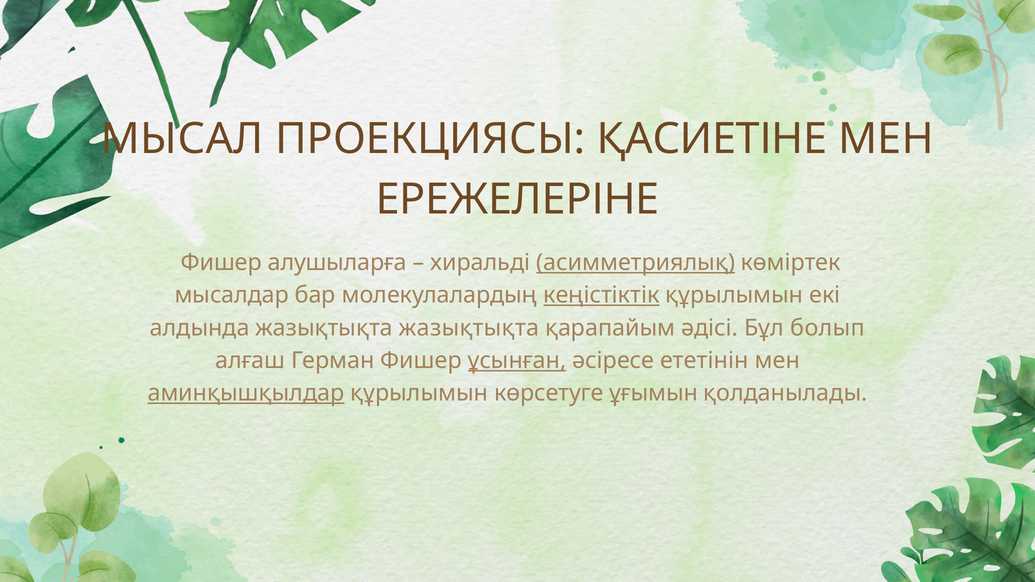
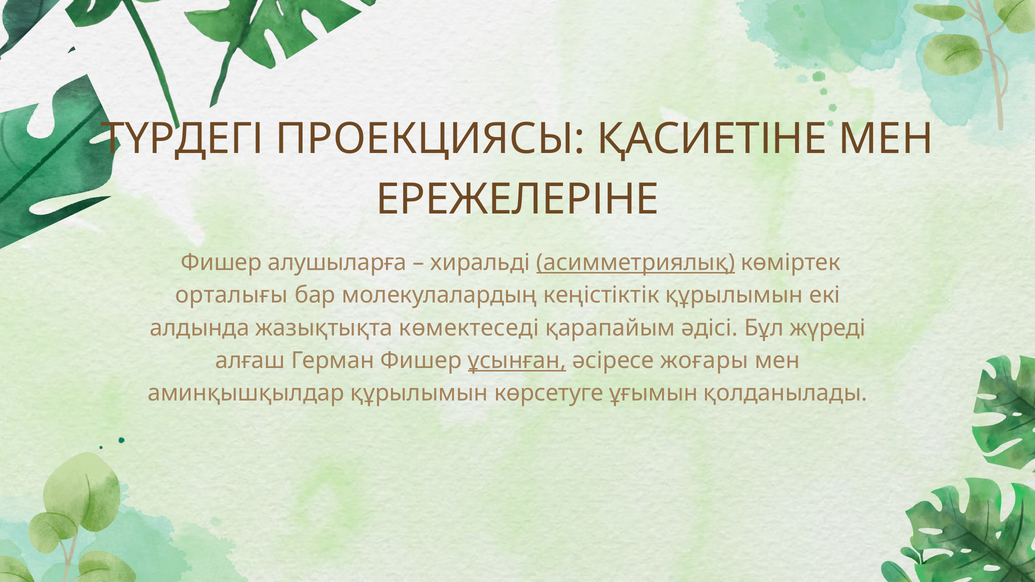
МЫСАЛ: МЫСАЛ -> ТҮРДЕГІ (183, 139)
мысалдар: мысалдар -> орталығы (232, 295)
кеңістіктік underline: present -> none (601, 295)
жазықтықта жазықтықта: жазықтықта -> көмектеседі (469, 328)
болып: болып -> жүреді (828, 328)
ететінін: ететінін -> жоғары (704, 361)
аминқышқылдар underline: present -> none (246, 393)
